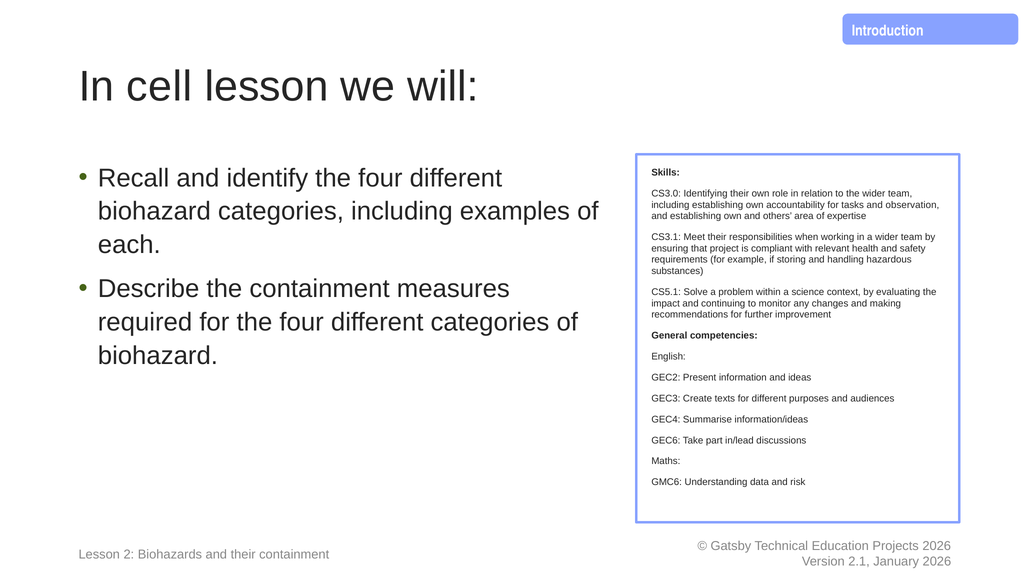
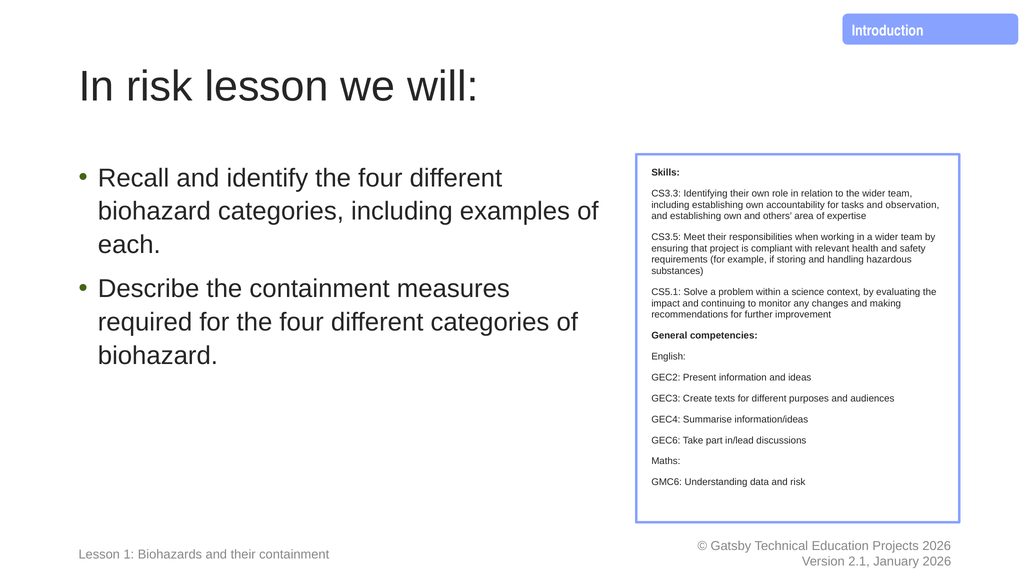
In cell: cell -> risk (159, 87)
CS3.0: CS3.0 -> CS3.3 (666, 193)
CS3.1: CS3.1 -> CS3.5 (666, 237)
2: 2 -> 1 (129, 554)
